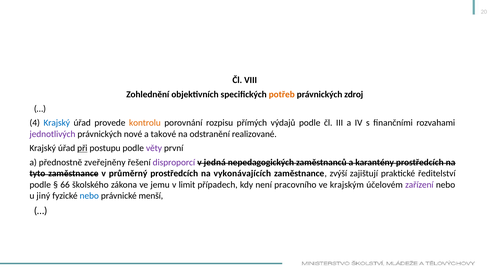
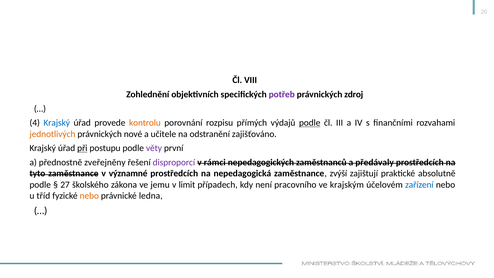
potřeb colour: orange -> purple (282, 94)
podle underline: none -> present (310, 123)
jednotlivých colour: purple -> orange (52, 134)
takové: takové -> učitele (163, 134)
realizované: realizované -> zajišťováno (254, 134)
jedná: jedná -> rámci (215, 162)
karantény: karantény -> předávaly (375, 162)
průměrný: průměrný -> významné (128, 173)
vykonávajících: vykonávajících -> nepedagogická (242, 173)
ředitelství: ředitelství -> absolutně (437, 173)
66: 66 -> 27 (65, 185)
zařízení colour: purple -> blue (419, 185)
jiný: jiný -> tříd (43, 196)
nebo colour: blue -> orange (89, 196)
menší: menší -> ledna (151, 196)
